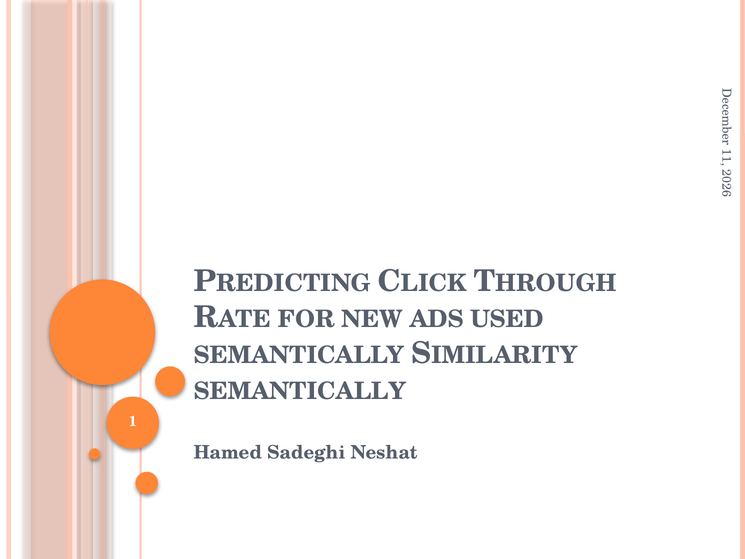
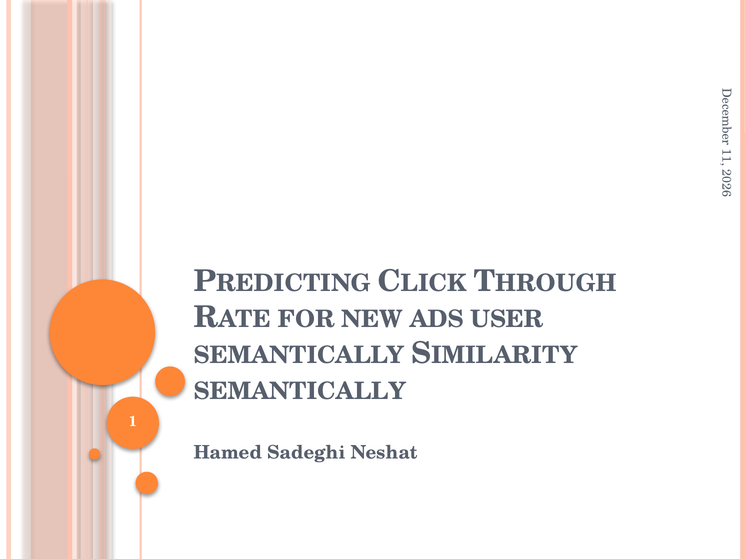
USED: USED -> USER (507, 319)
